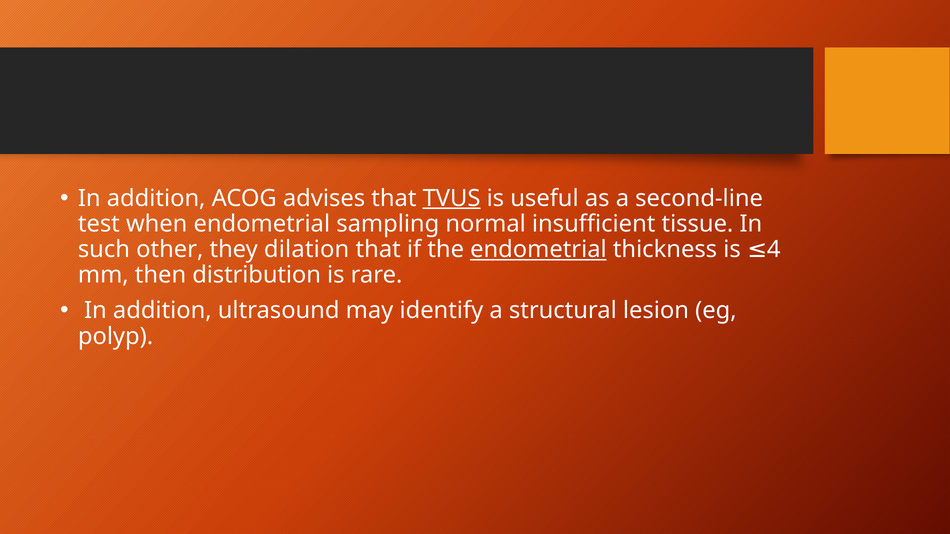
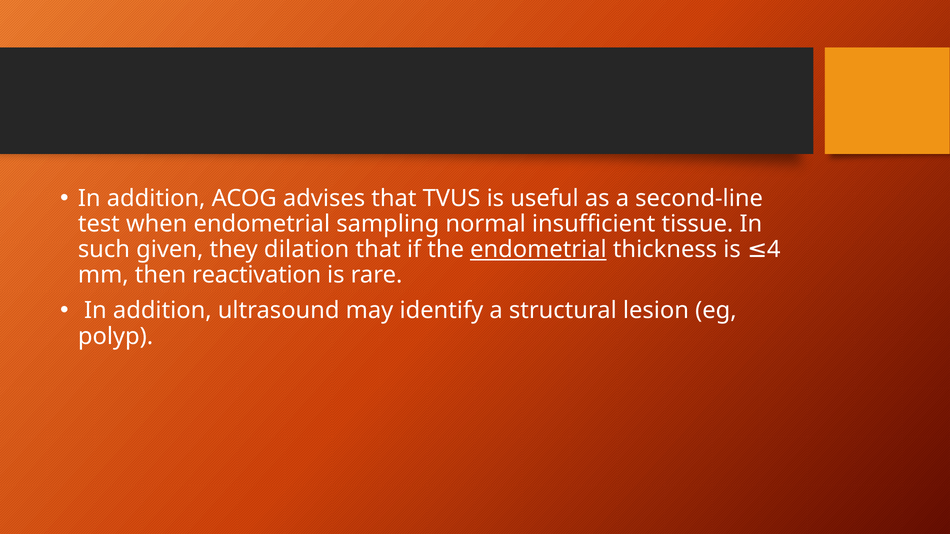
TVUS underline: present -> none (452, 198)
other: other -> given (170, 250)
distribution: distribution -> reactivation (257, 275)
